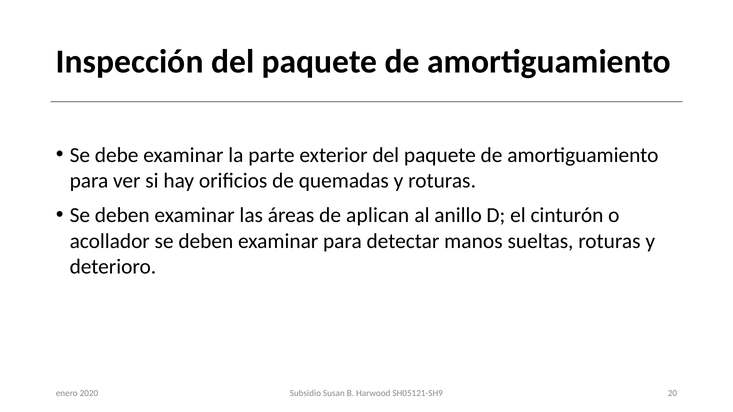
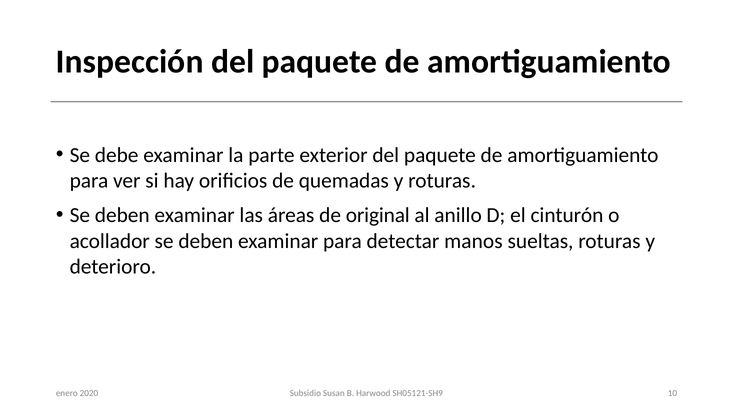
aplican: aplican -> original (378, 216)
20: 20 -> 10 (672, 394)
